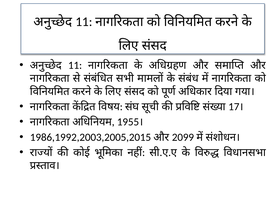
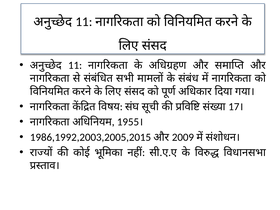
2099: 2099 -> 2009 (183, 137)
